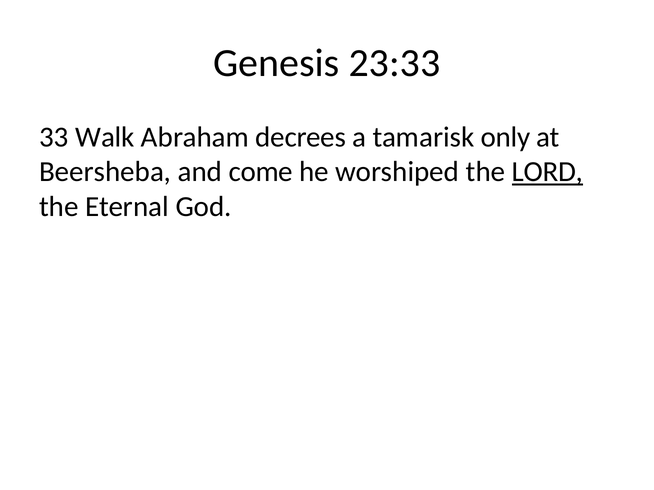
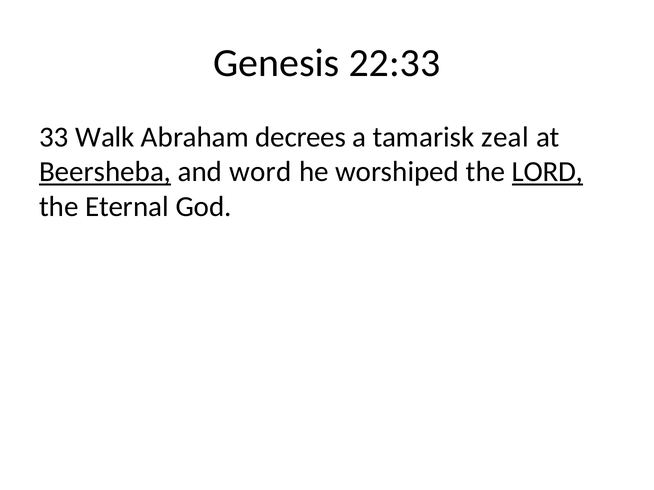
23:33: 23:33 -> 22:33 (394, 63)
only: only -> zeal (505, 137)
Beersheba underline: none -> present (105, 172)
come: come -> word (260, 172)
